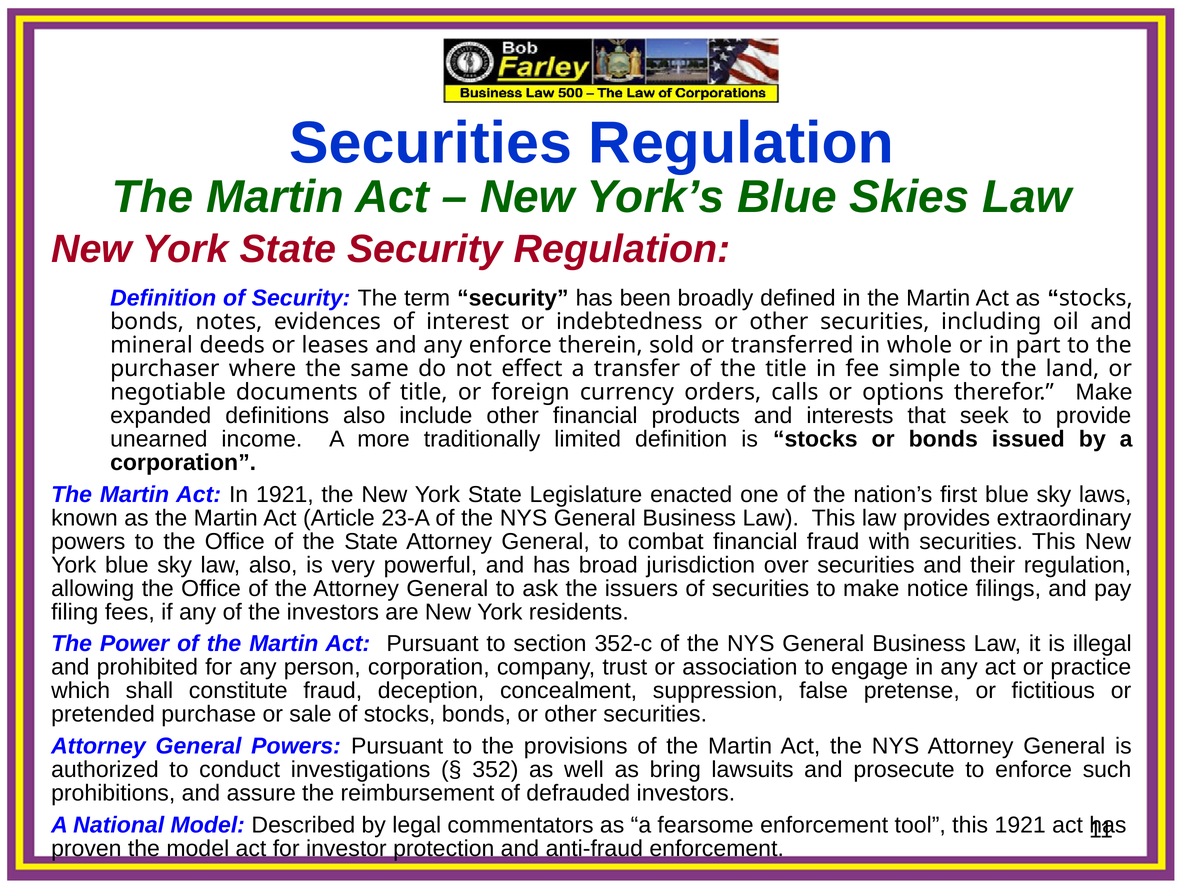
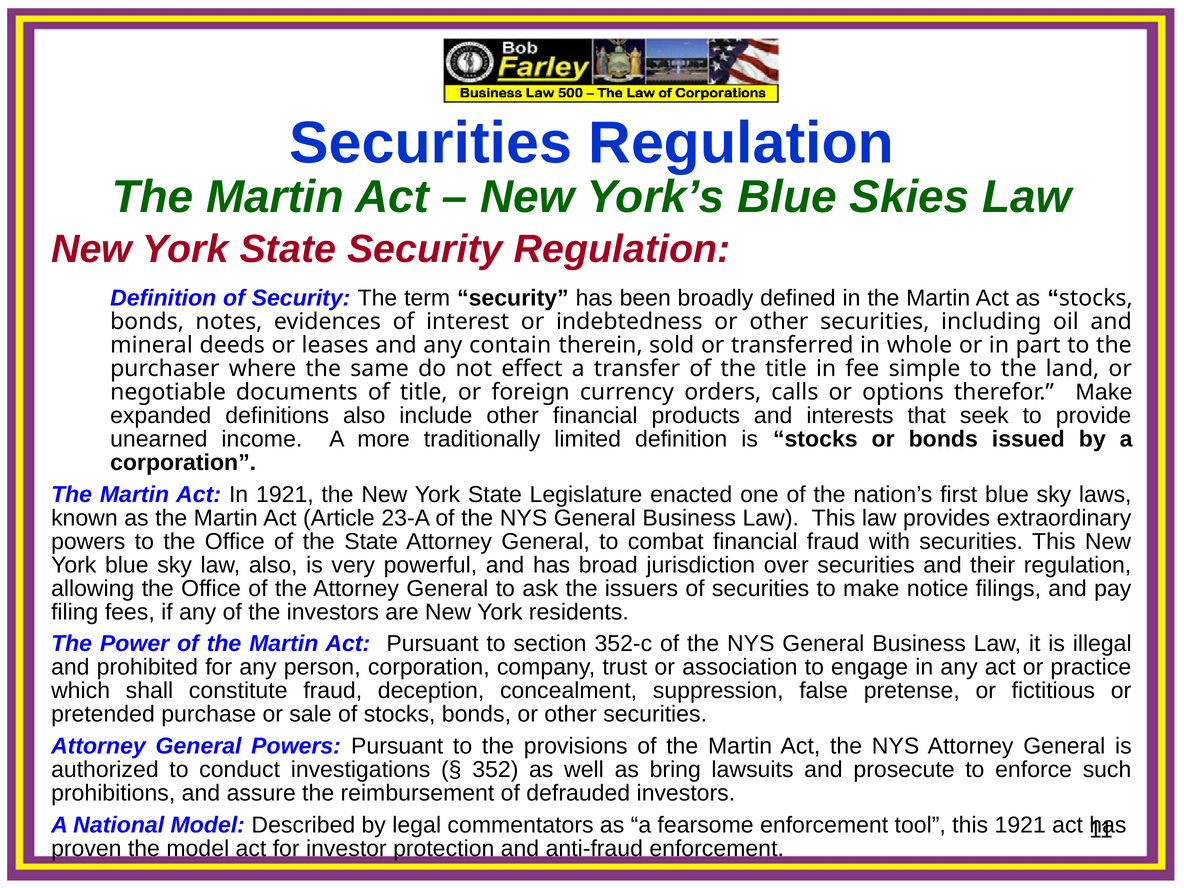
any enforce: enforce -> contain (510, 345)
